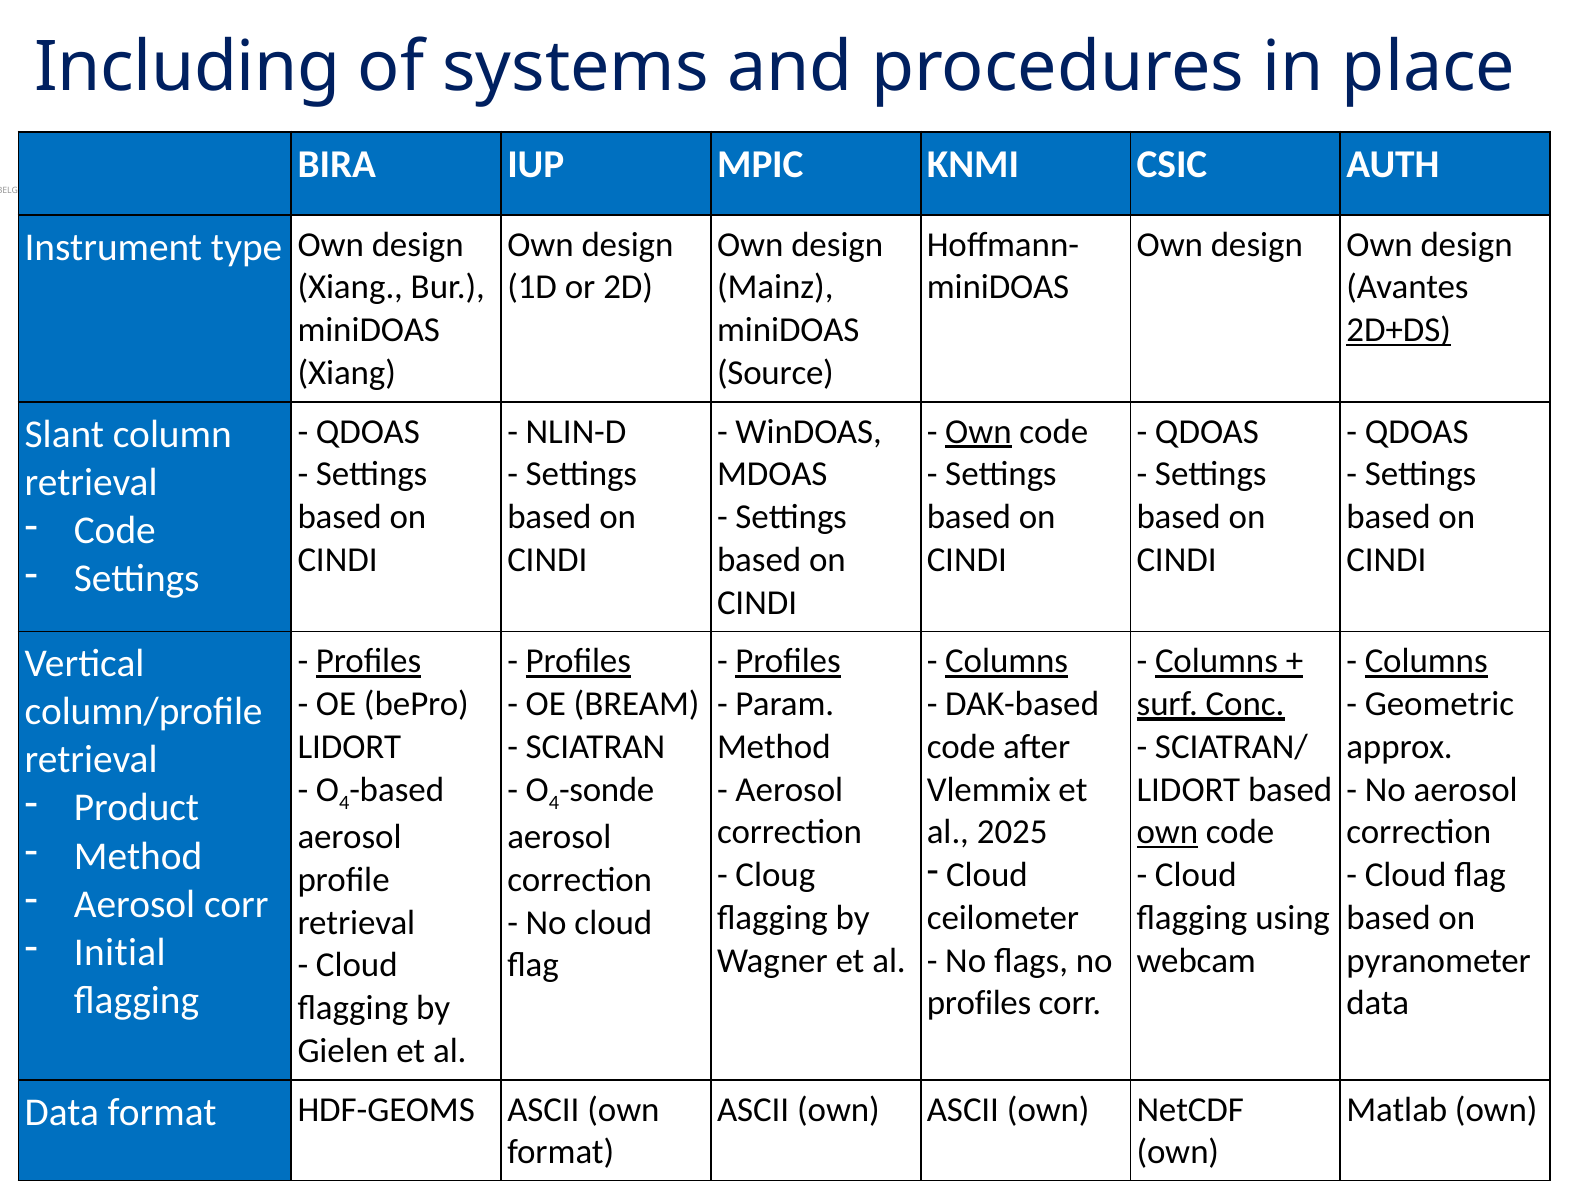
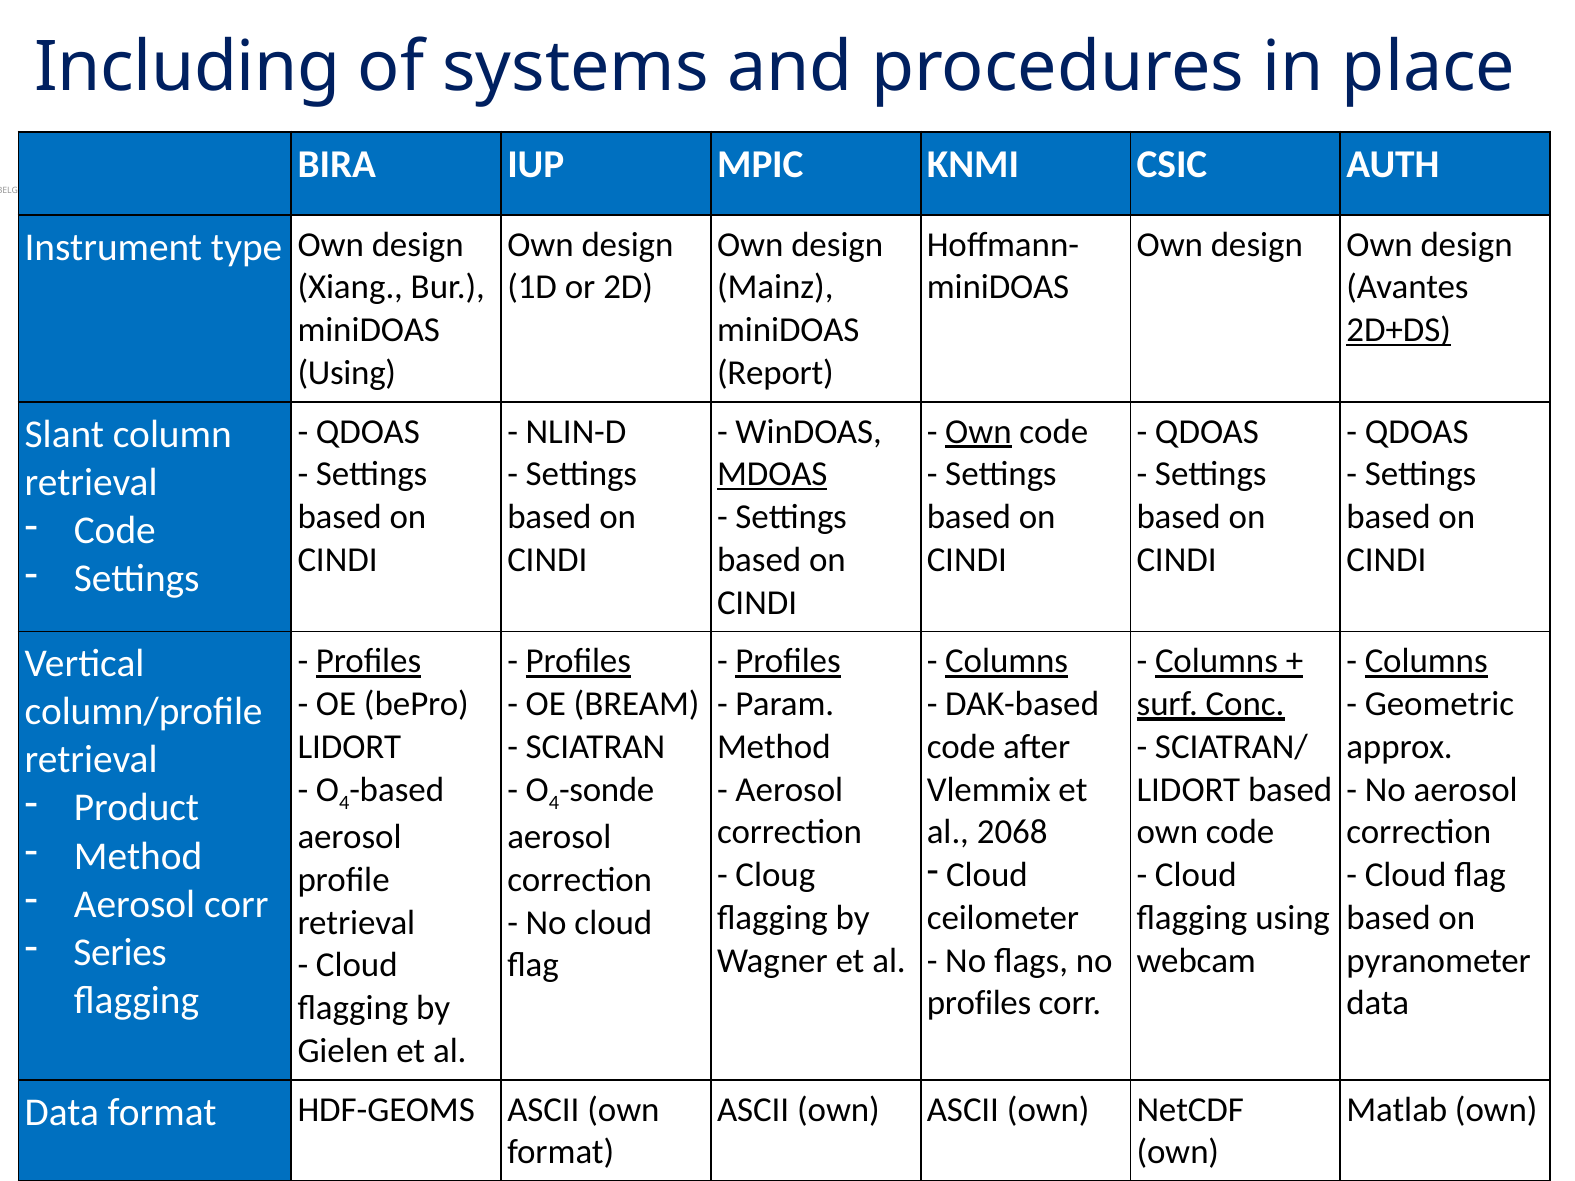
Xiang: Xiang -> Using (347, 373)
Source: Source -> Report (775, 373)
MDOAS underline: none -> present (772, 474)
2025: 2025 -> 2068 (1012, 832)
own underline: present -> none (1167, 832)
Initial: Initial -> Series (120, 952)
